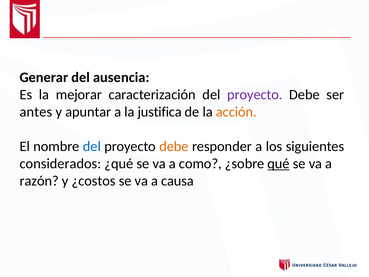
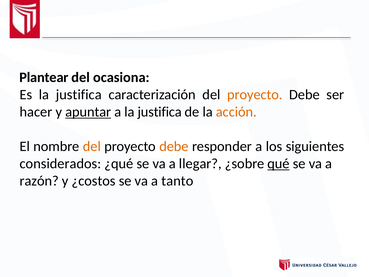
Generar: Generar -> Plantear (44, 77)
ausencia: ausencia -> ocasiona (121, 77)
Es la mejorar: mejorar -> justifica (79, 95)
proyecto colour: purple -> orange (255, 95)
antes: antes -> hacer (36, 112)
apuntar underline: none -> present (88, 112)
del colour: blue -> orange (92, 146)
como: como -> llegar (200, 164)
causa: causa -> tanto (177, 181)
